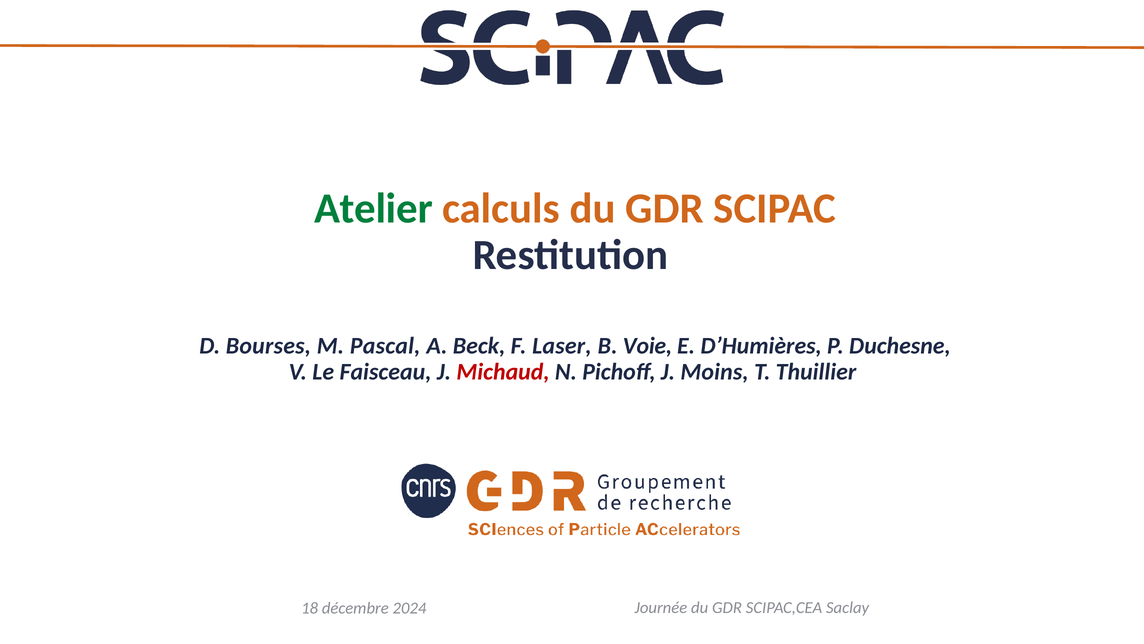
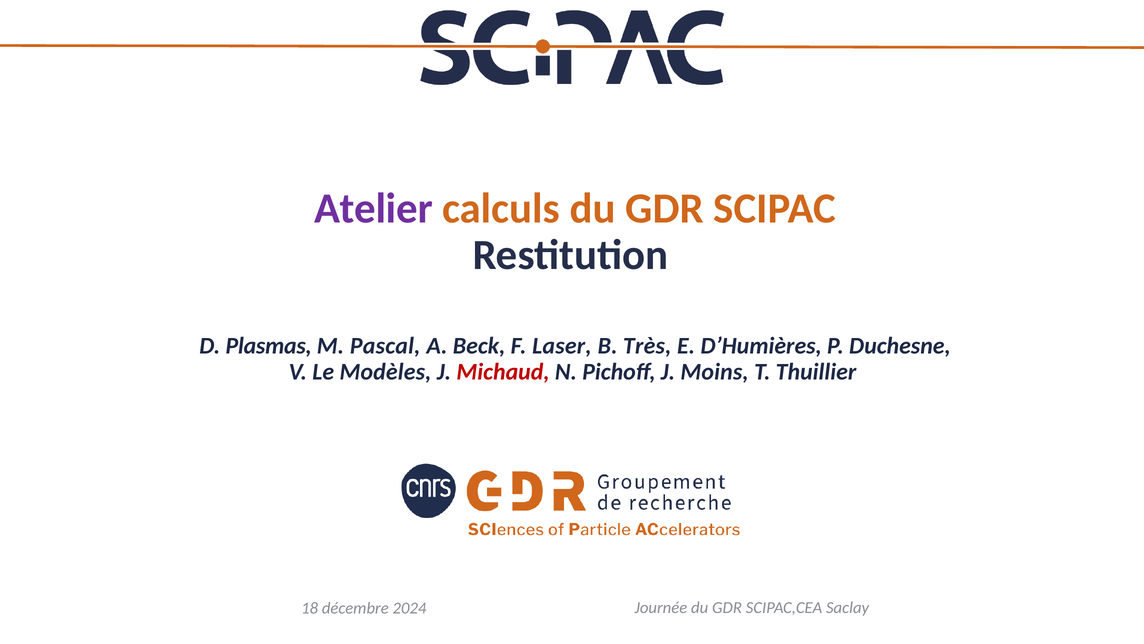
Atelier colour: green -> purple (373, 208)
Bourses: Bourses -> Plasmas (269, 346)
Voie: Voie -> Très (647, 346)
Faisceau: Faisceau -> Modèles (385, 371)
